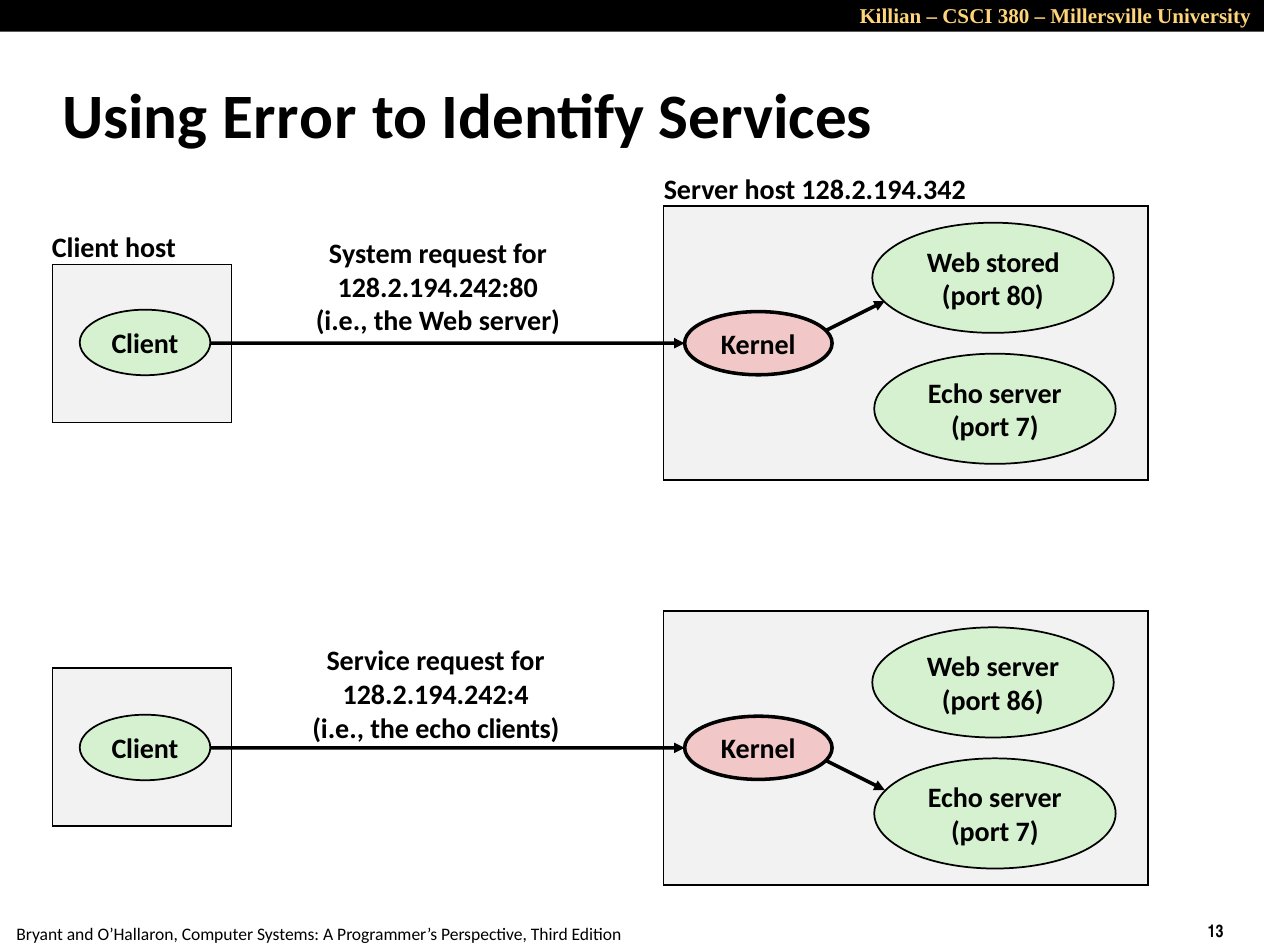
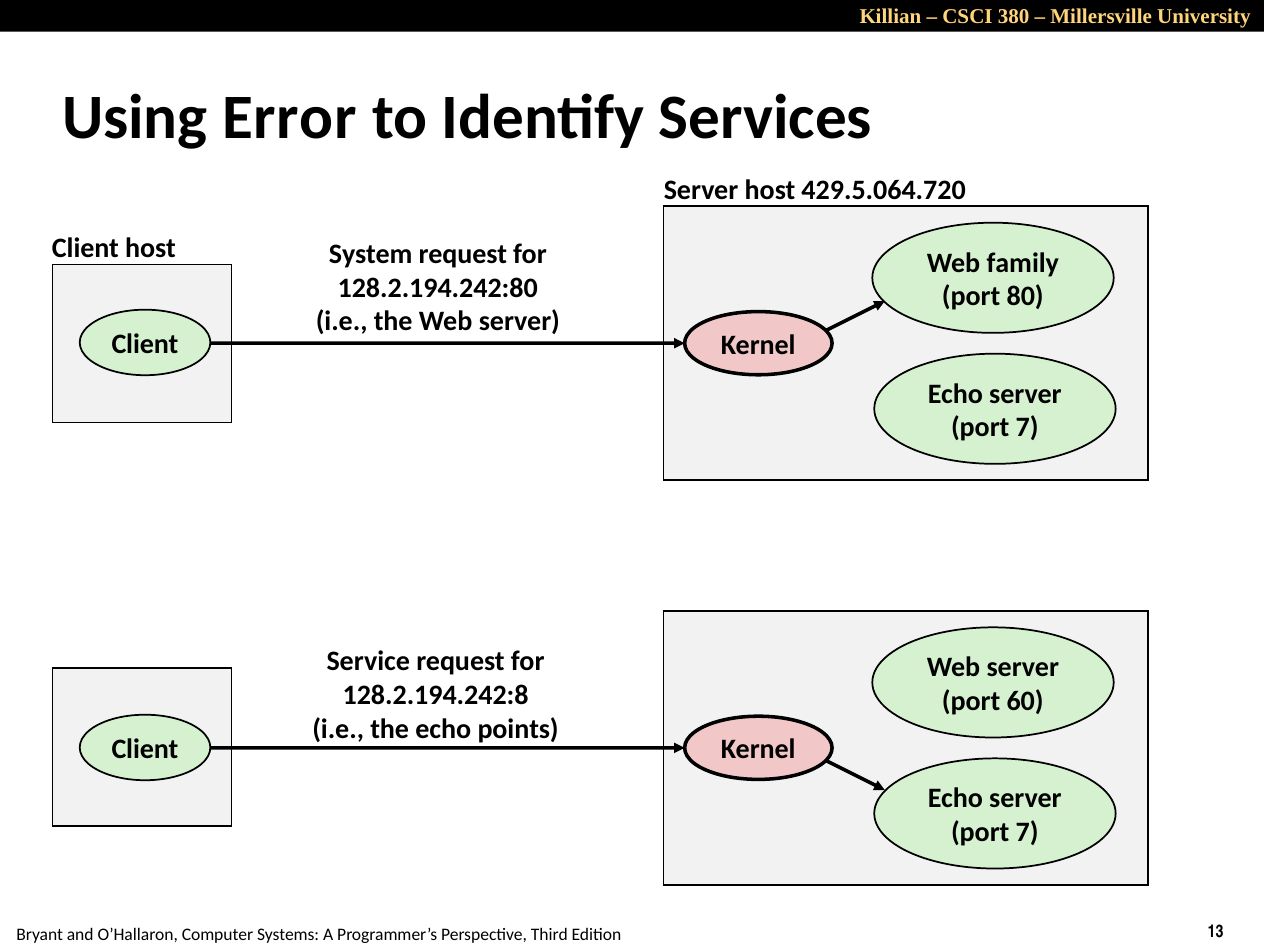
128.2.194.342: 128.2.194.342 -> 429.5.064.720 (884, 190)
stored: stored -> family (1023, 263)
128.2.194.242:4: 128.2.194.242:4 -> 128.2.194.242:8 (436, 695)
86: 86 -> 60 (1025, 701)
clients: clients -> points (518, 729)
